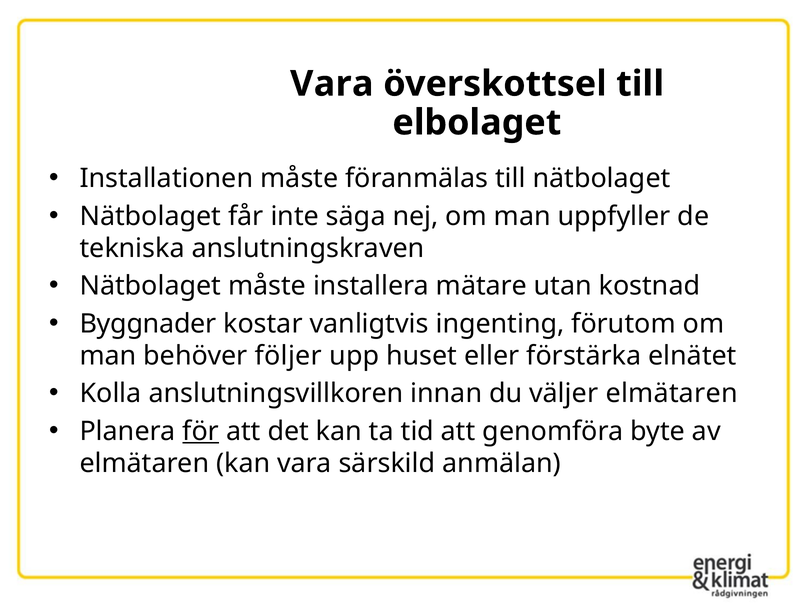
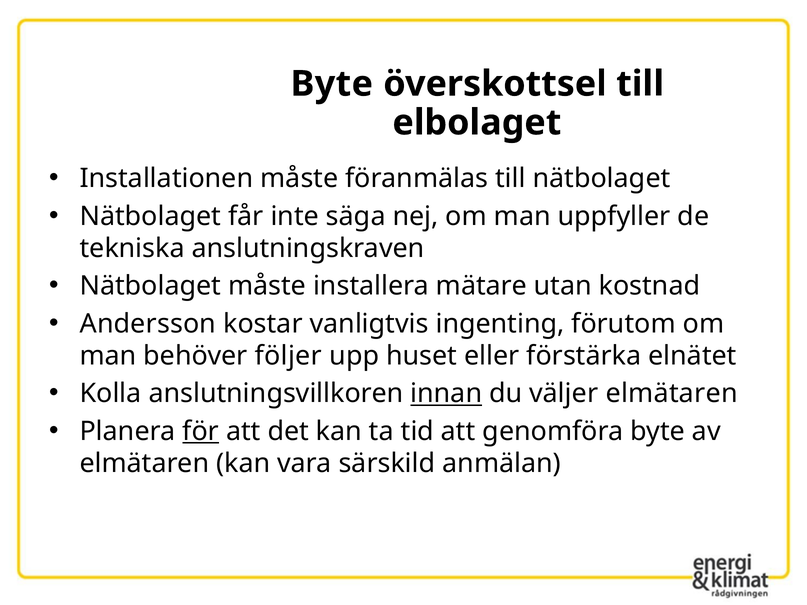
Vara: Vara -> Byte (332, 84)
Byggnader: Byggnader -> Andersson (148, 324)
innan underline: none -> present (446, 394)
